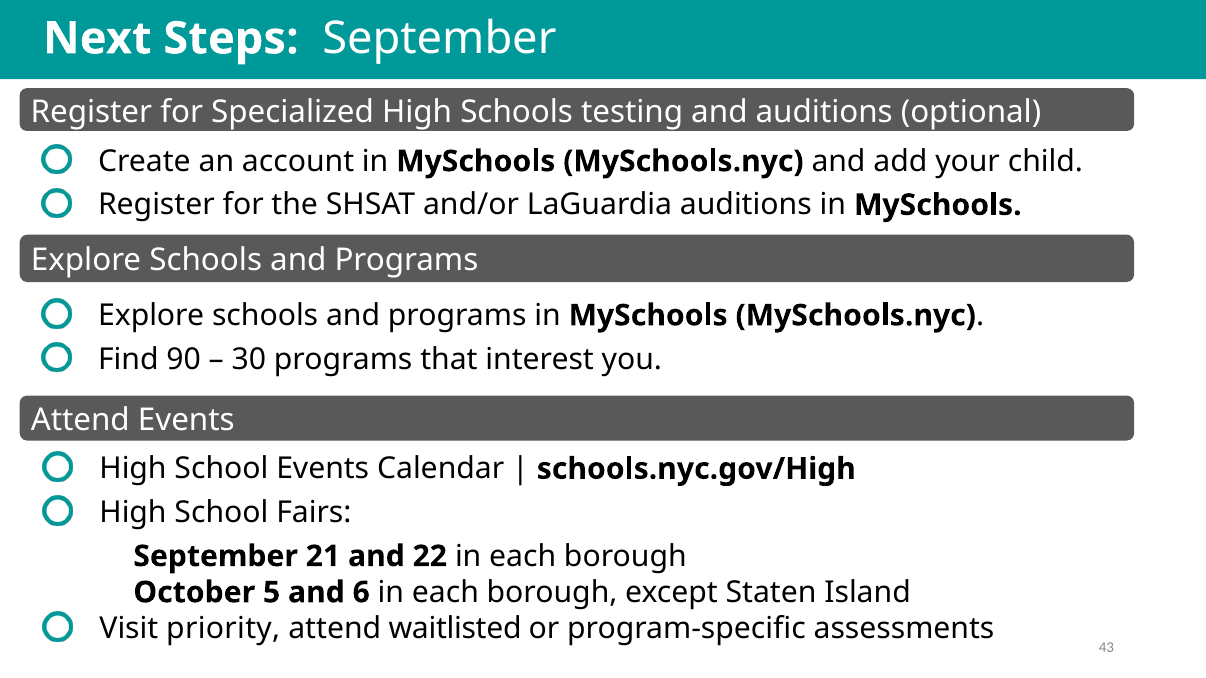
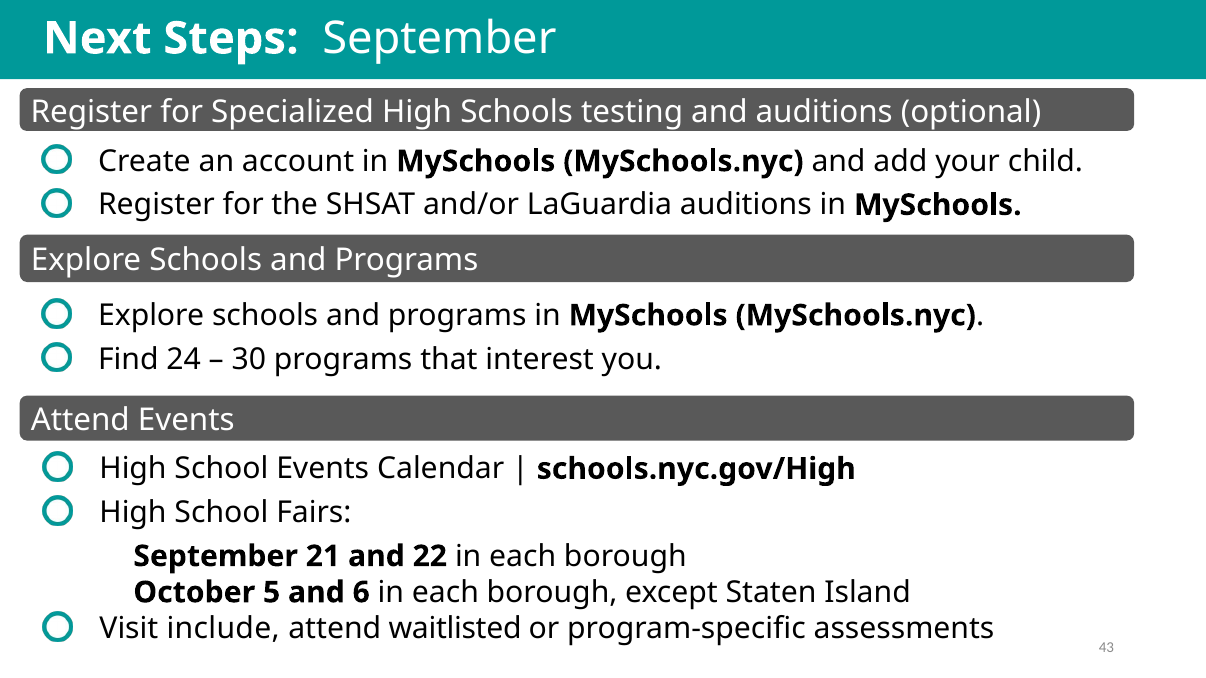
90: 90 -> 24 (184, 359)
priority: priority -> include (223, 629)
